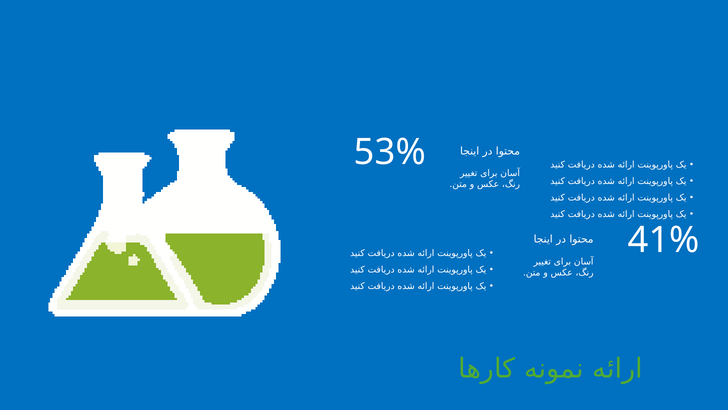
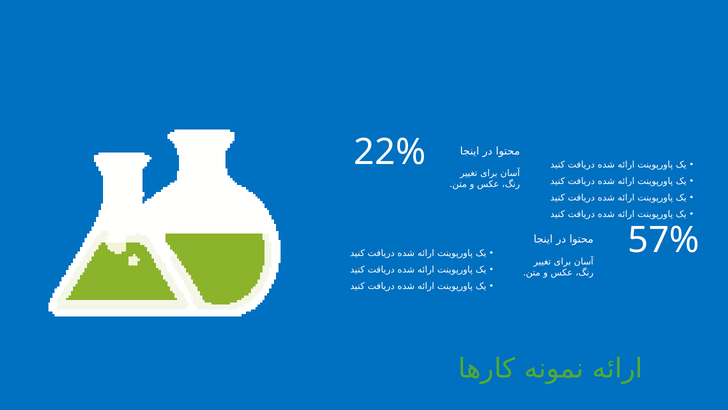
53%: 53% -> 22% (390, 152)
41%: 41% -> 57% (664, 240)
